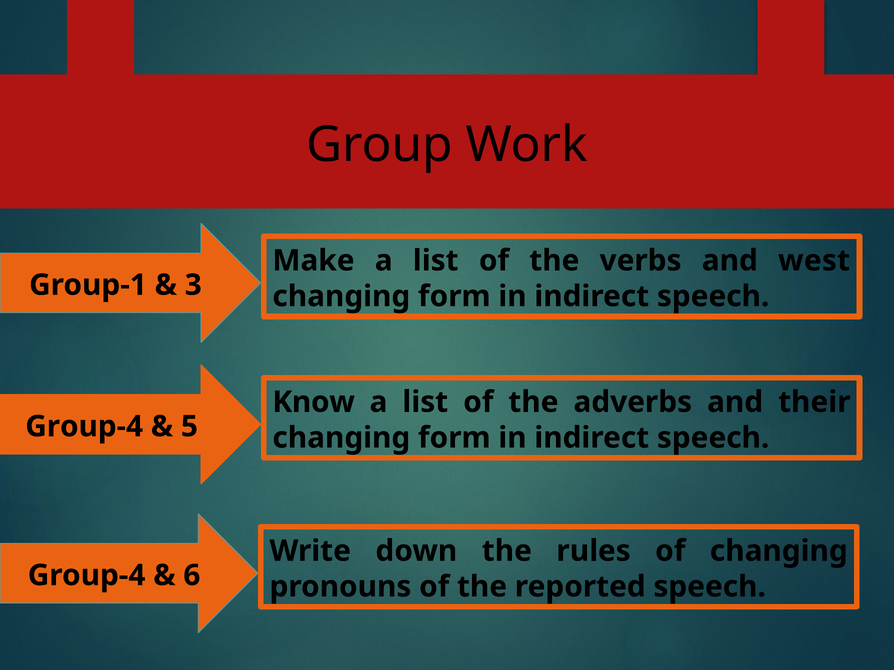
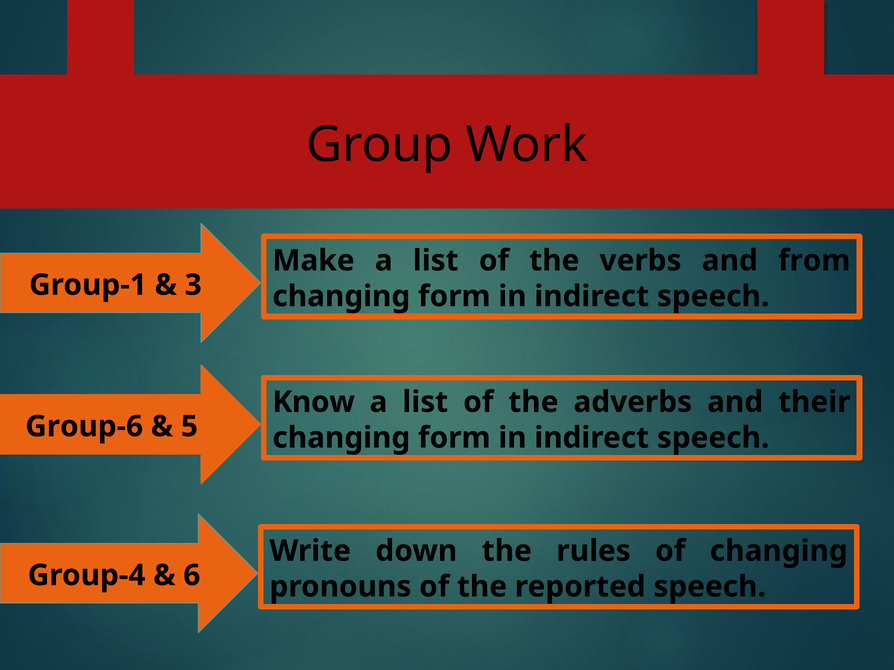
west: west -> from (814, 261)
Group-4: Group-4 -> Group-6 (84, 427)
